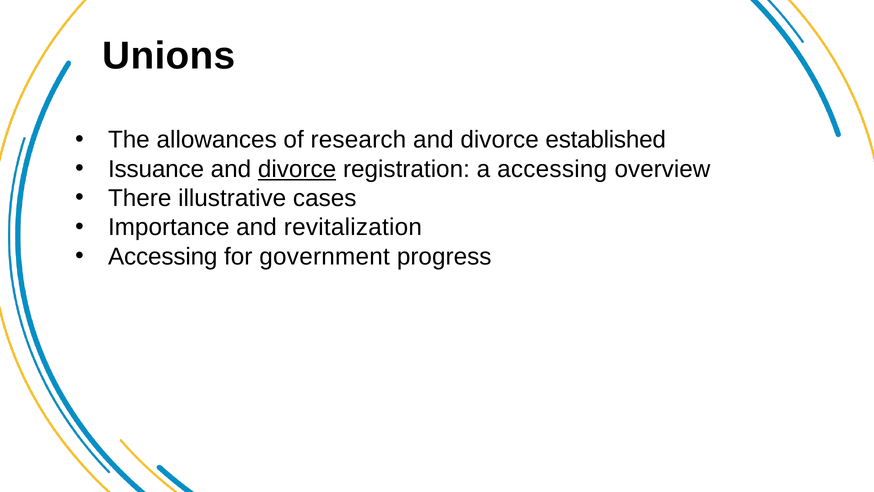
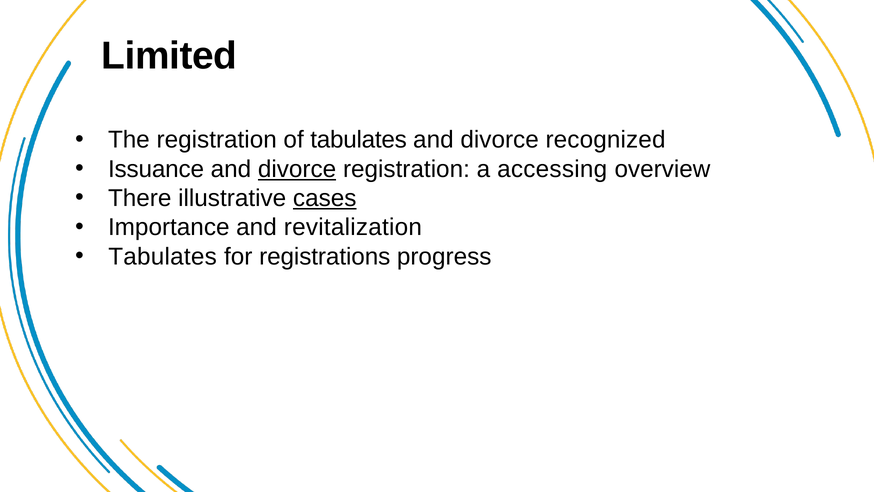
Unions: Unions -> Limited (169, 56)
The allowances: allowances -> registration (217, 140)
of research: research -> tabulates (359, 140)
established: established -> recognized (606, 140)
cases underline: none -> present (325, 198)
Accessing: Accessing -> Tabulates (163, 256)
government: government -> registrations (325, 256)
